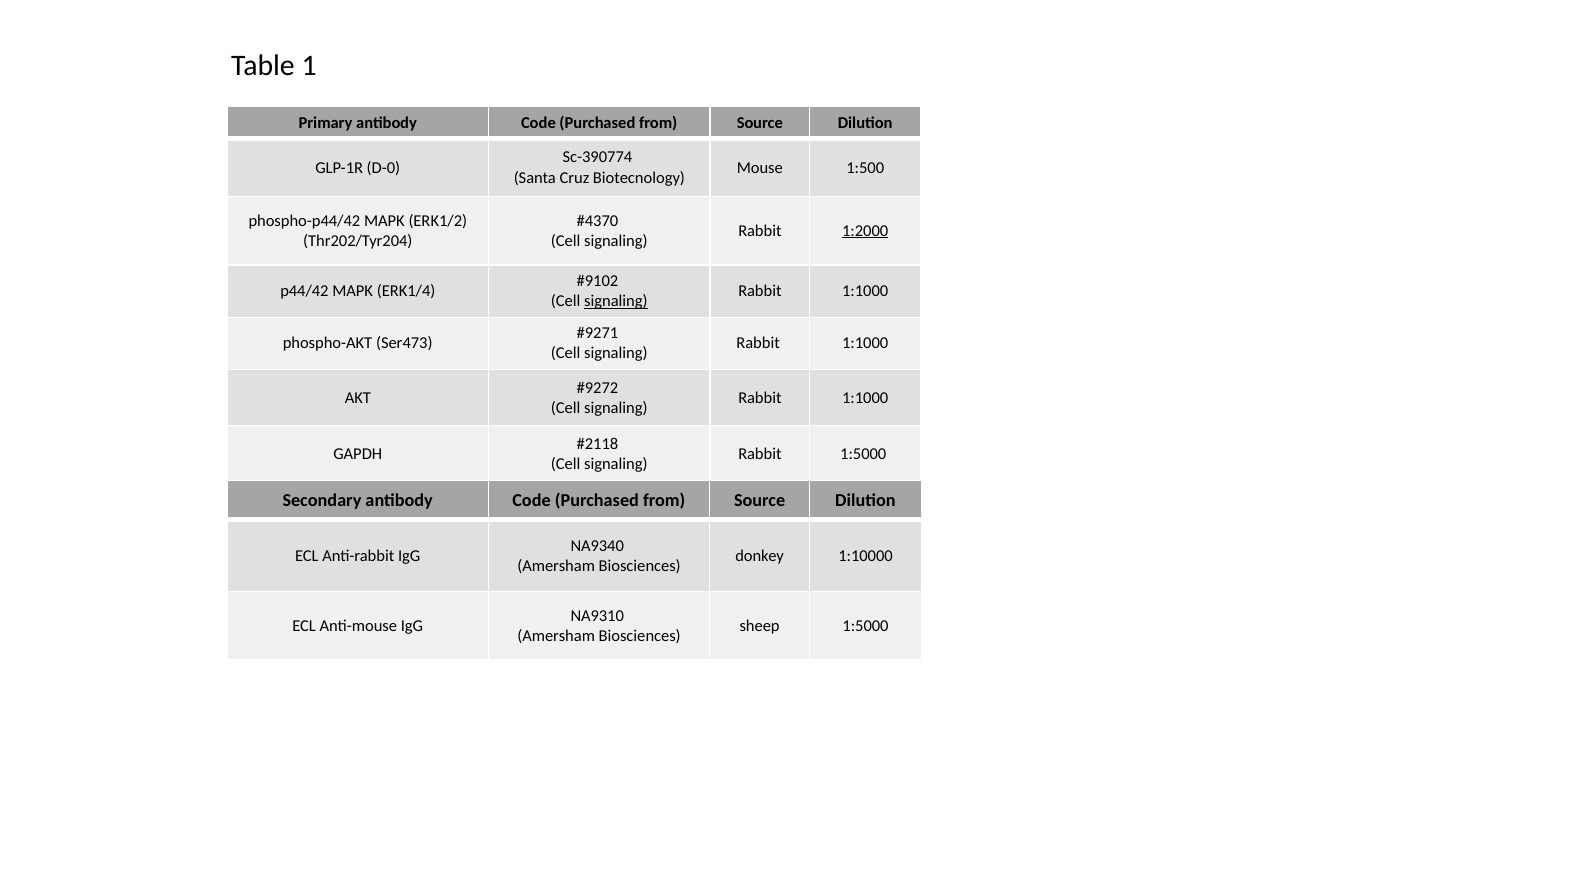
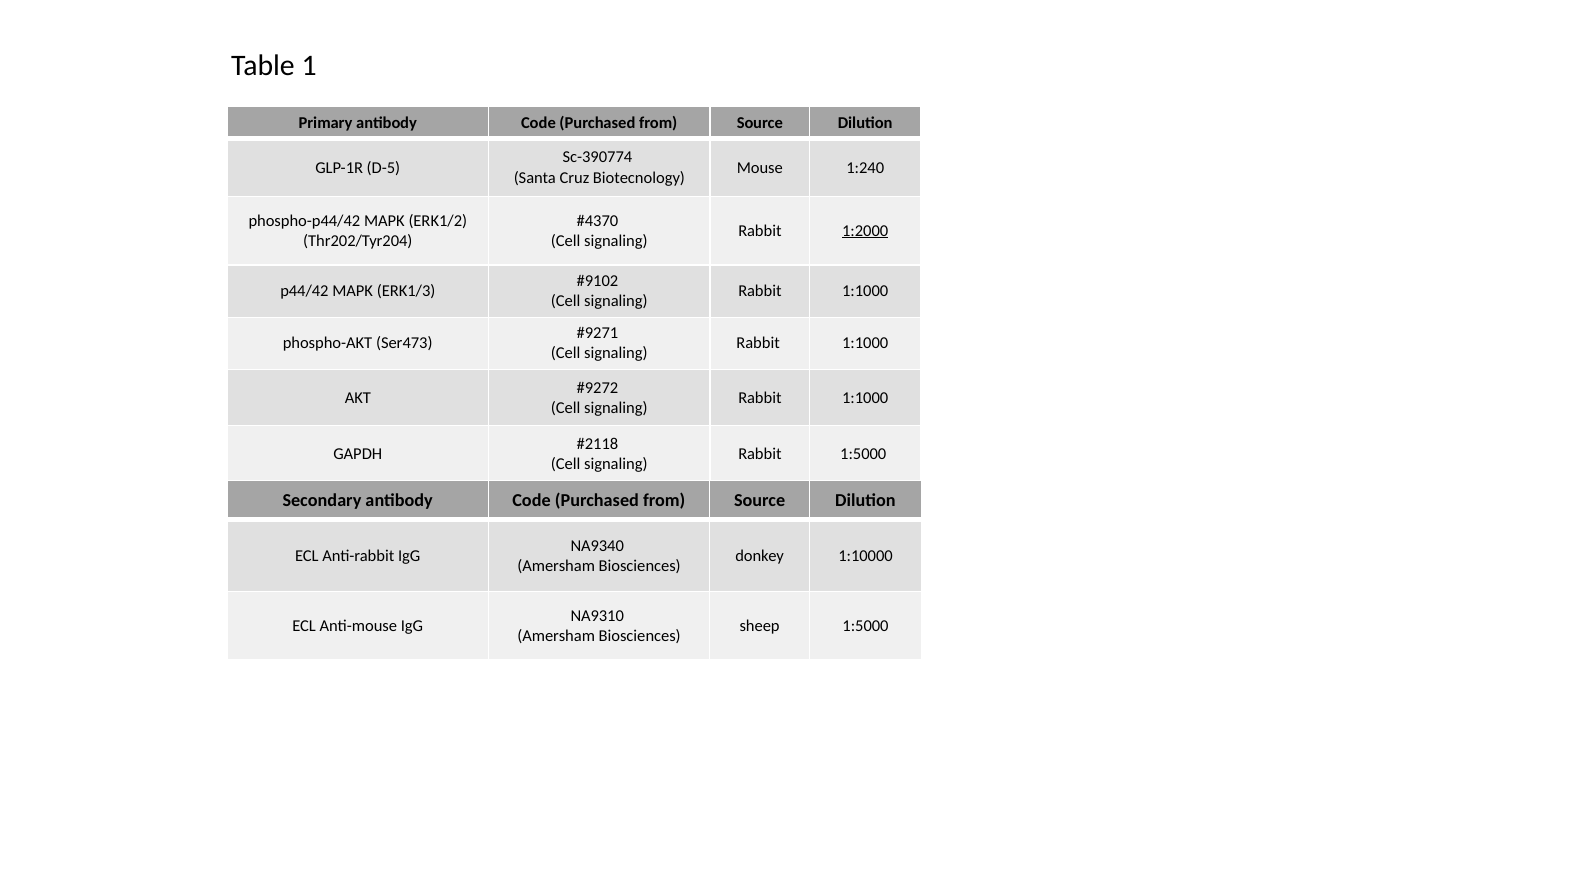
D-0: D-0 -> D-5 (383, 168)
1:500: 1:500 -> 1:240 (865, 168)
ERK1/4: ERK1/4 -> ERK1/3 (406, 291)
signaling underline: present -> none (616, 301)
